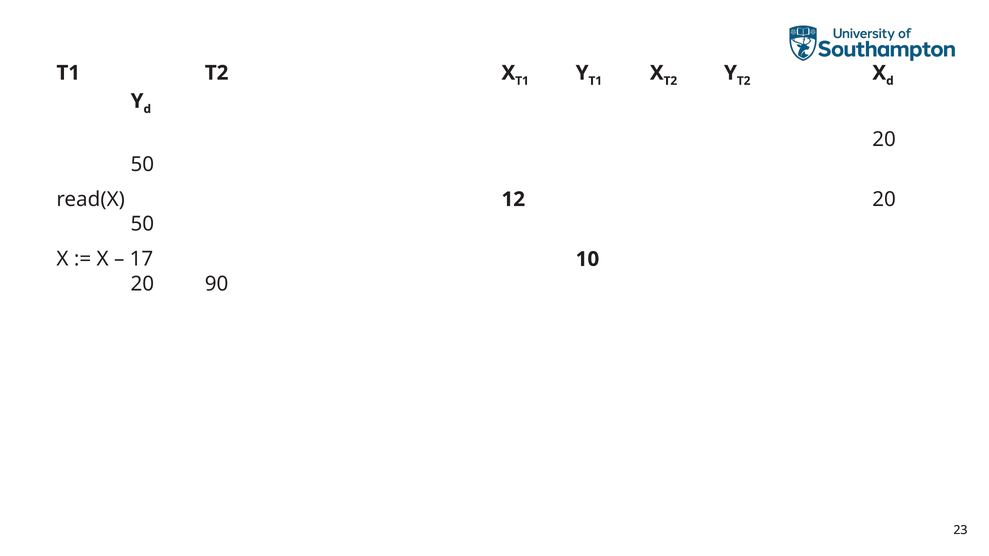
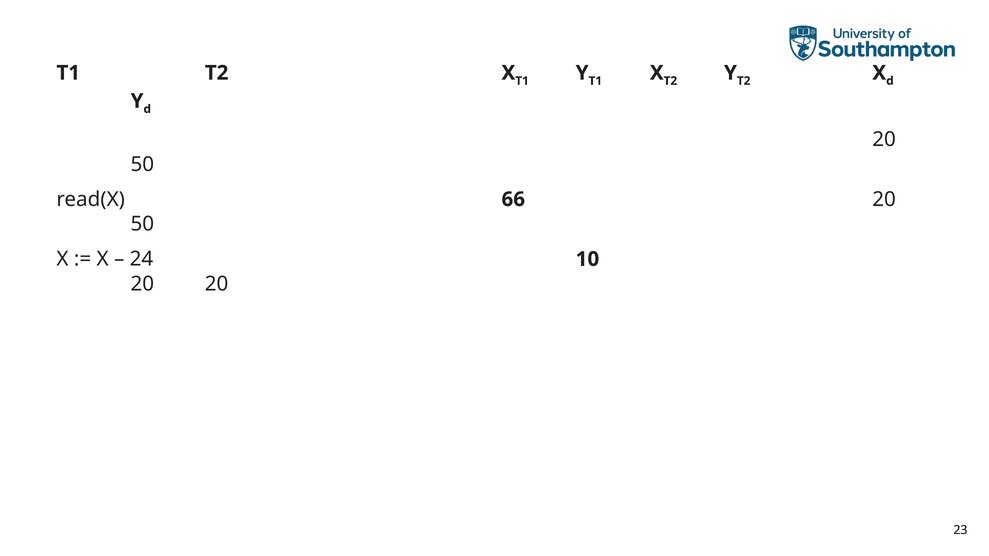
12: 12 -> 66 (513, 199)
17: 17 -> 24 (141, 259)
20 90: 90 -> 20 (217, 284)
